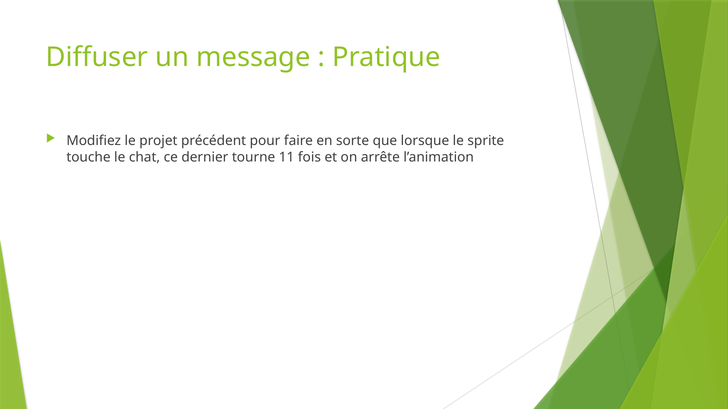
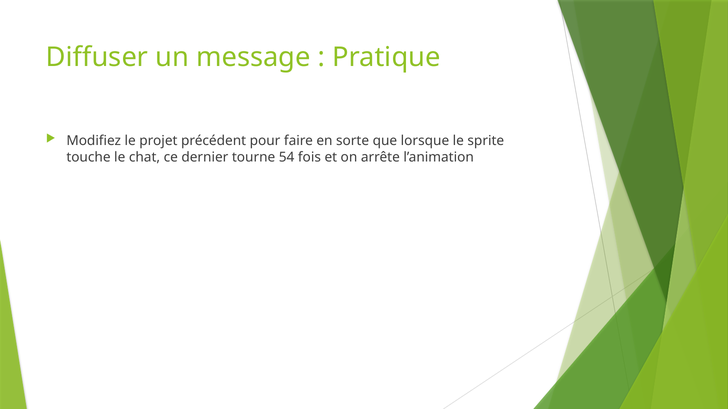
11: 11 -> 54 (287, 157)
